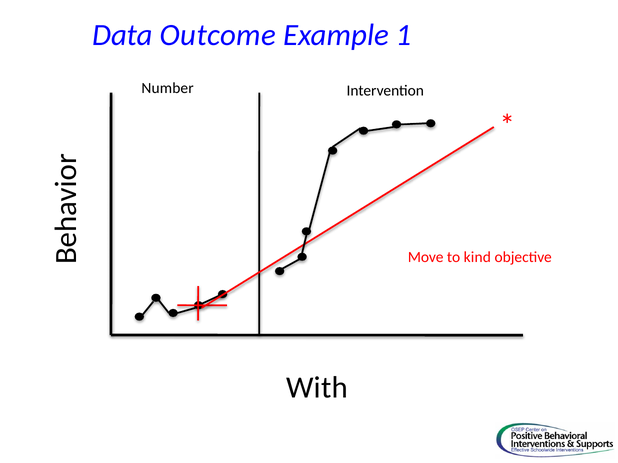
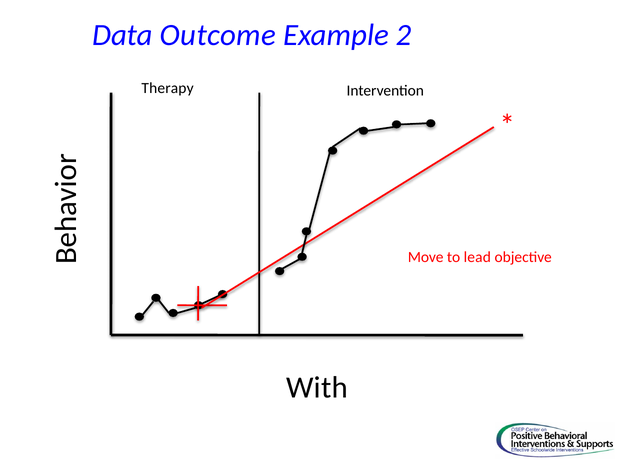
1: 1 -> 2 (404, 35)
Number: Number -> Therapy (168, 88)
kind: kind -> lead (477, 257)
